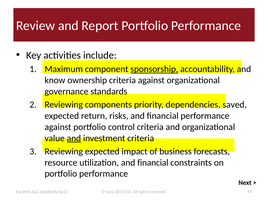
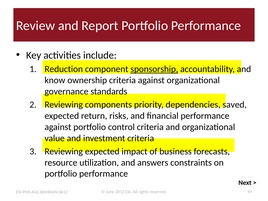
Maximum: Maximum -> Reduction (64, 69)
and underline: present -> none (74, 138)
utilization and financial: financial -> answers (153, 163)
